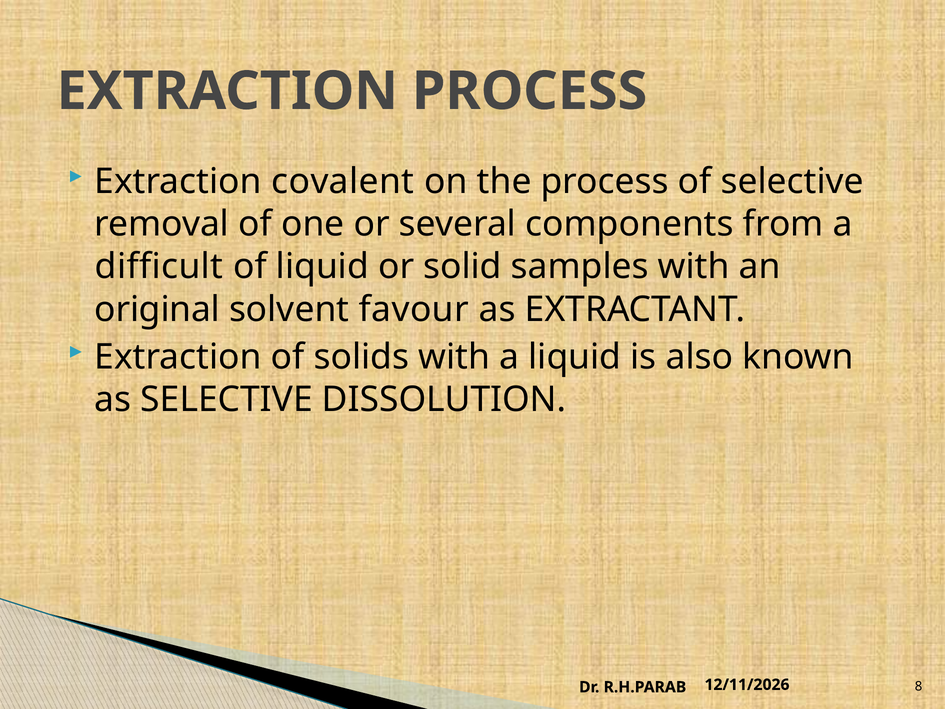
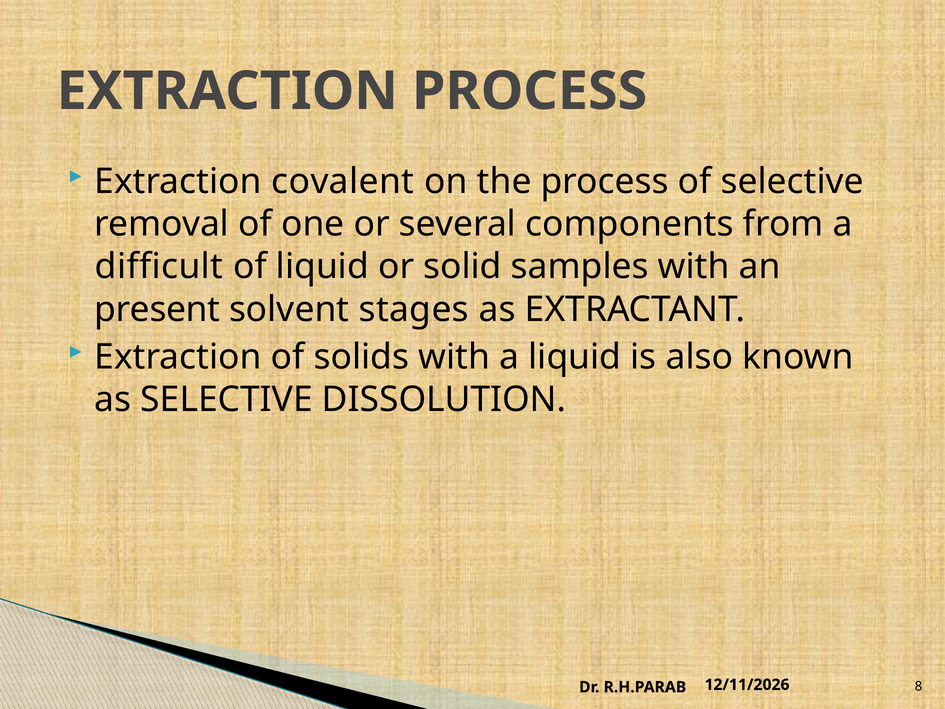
original: original -> present (157, 309)
favour: favour -> stages (414, 309)
